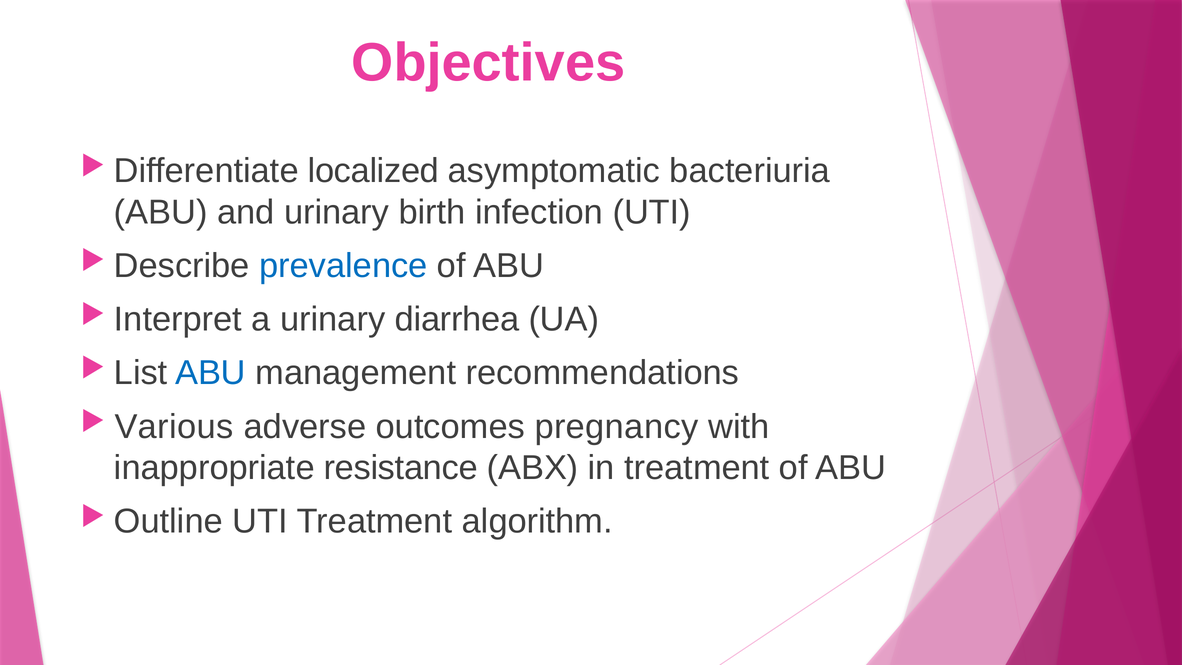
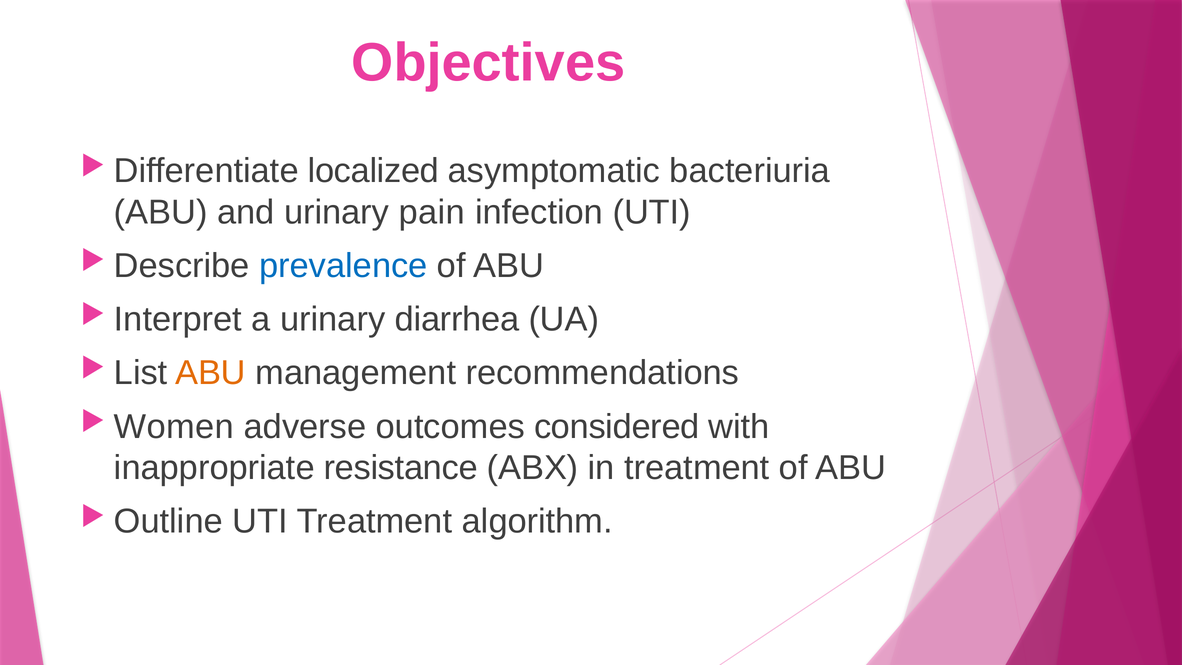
birth: birth -> pain (432, 212)
ABU colour: blue -> orange (210, 373)
Various: Various -> Women (174, 427)
pregnancy: pregnancy -> considered (617, 427)
